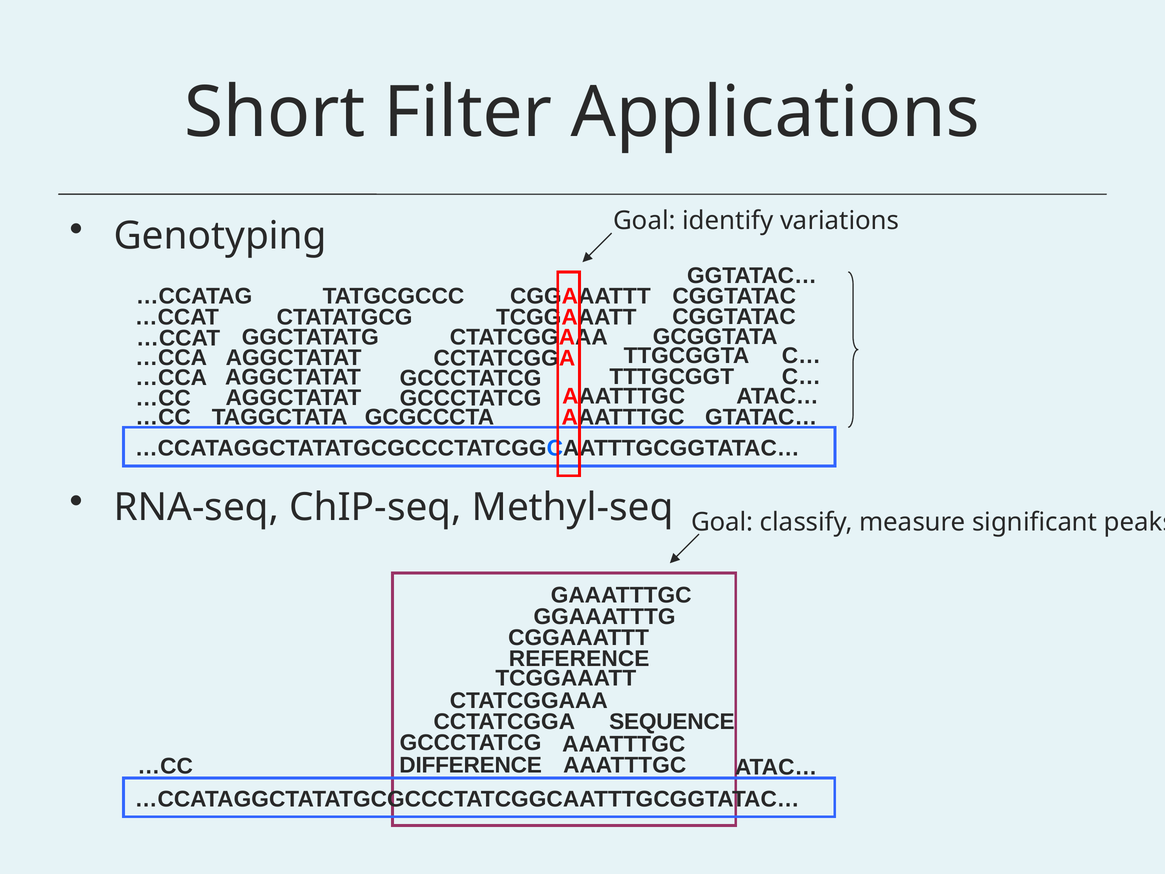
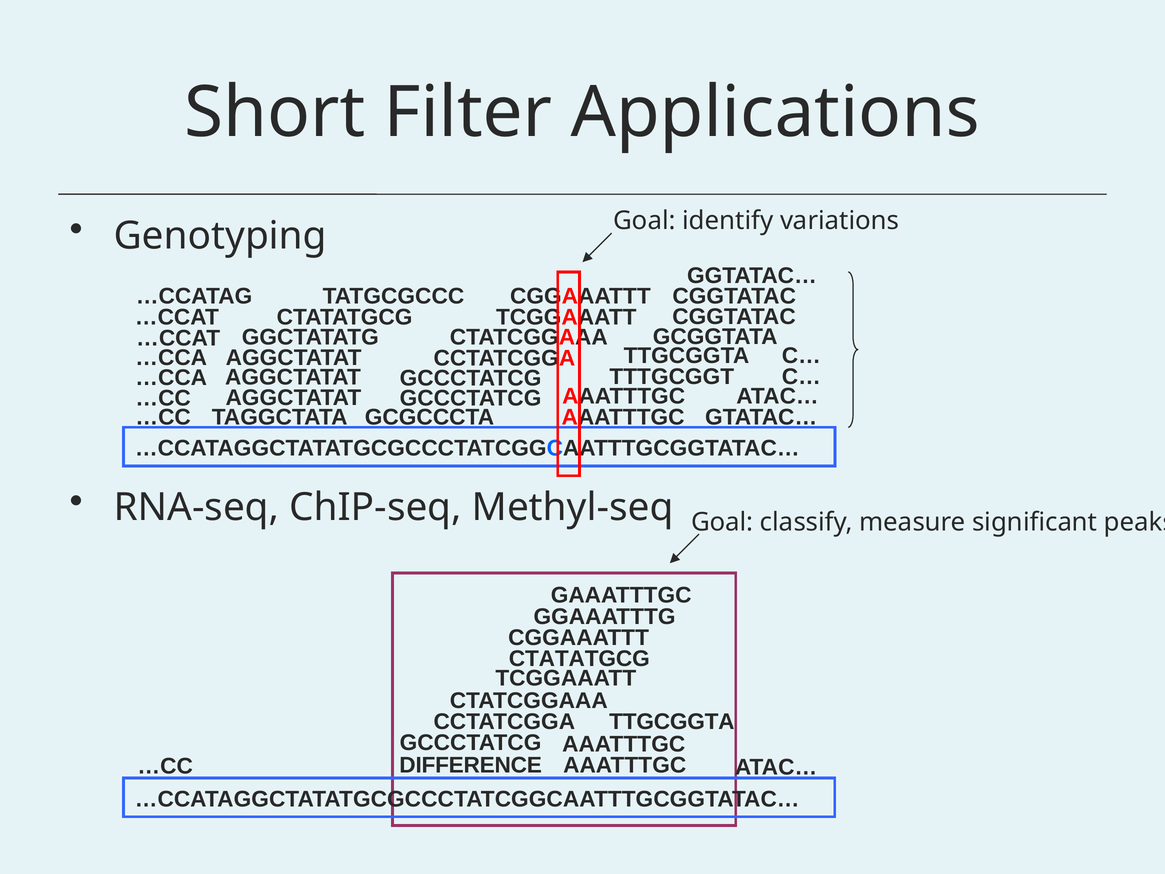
REFERENCE: REFERENCE -> CTATATGCG (579, 658)
SEQUENCE: SEQUENCE -> TTGCGGTA (672, 722)
